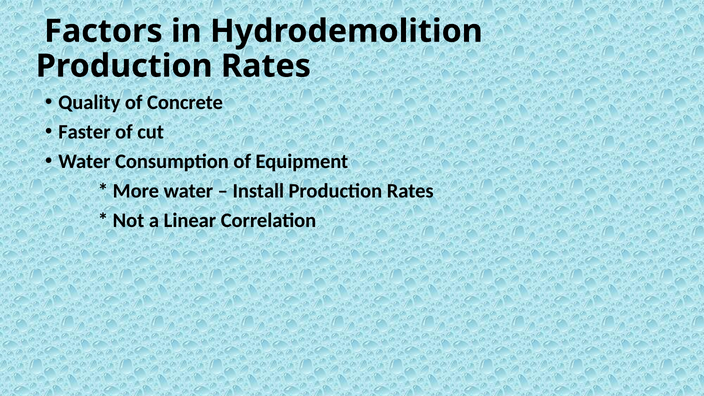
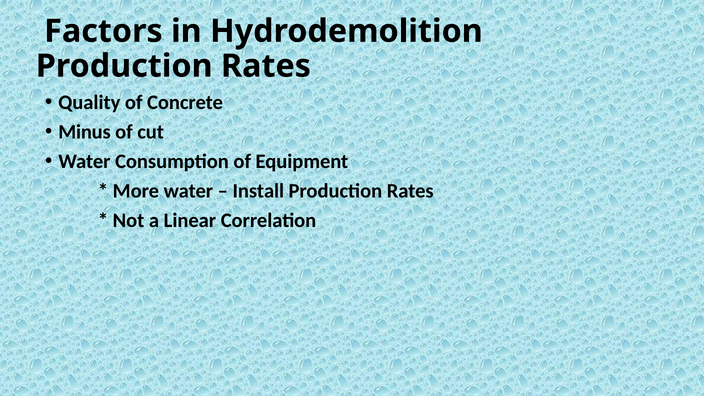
Faster: Faster -> Minus (85, 132)
